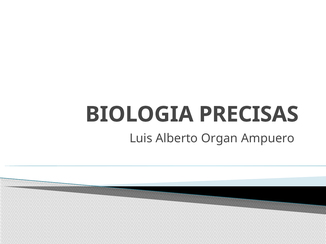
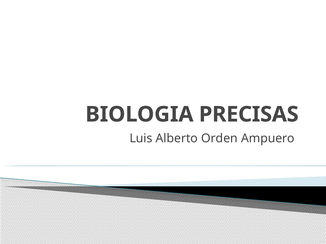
Organ: Organ -> Orden (219, 139)
